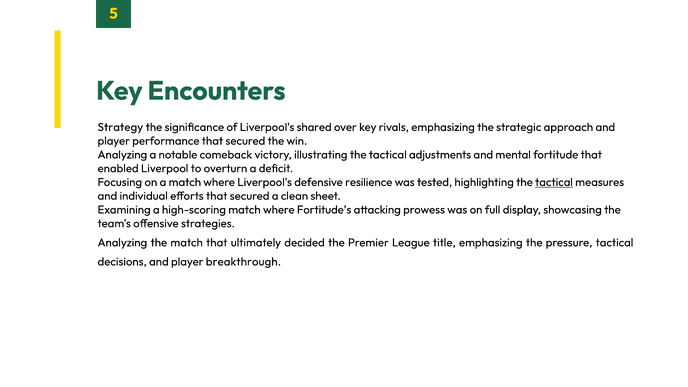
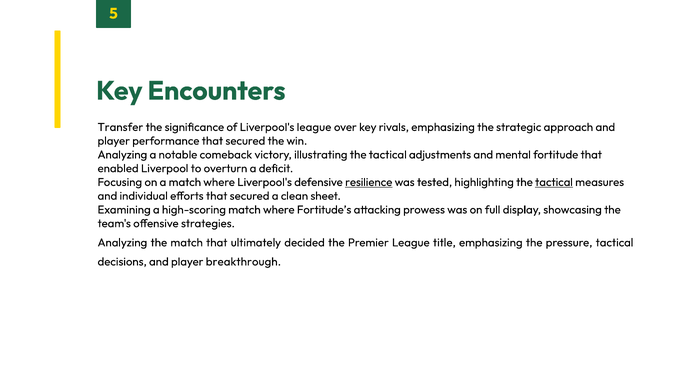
Strategy: Strategy -> Transfer (120, 127)
Liverpool's shared: shared -> league (314, 127)
resilience underline: none -> present (369, 182)
